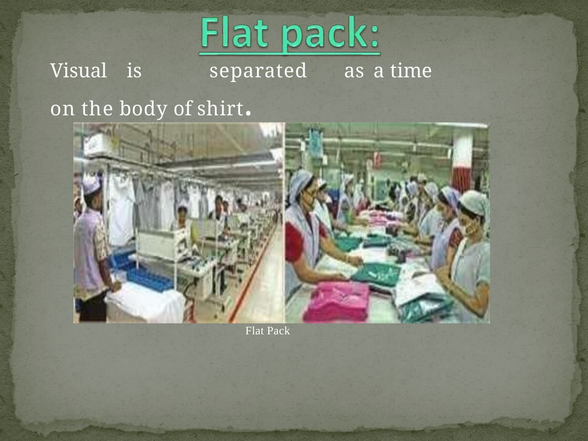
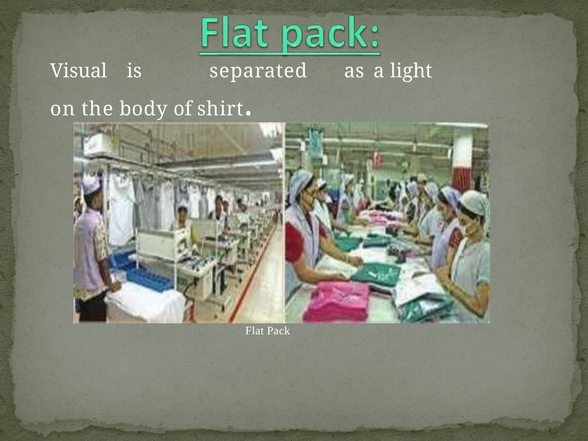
time: time -> light (411, 71)
